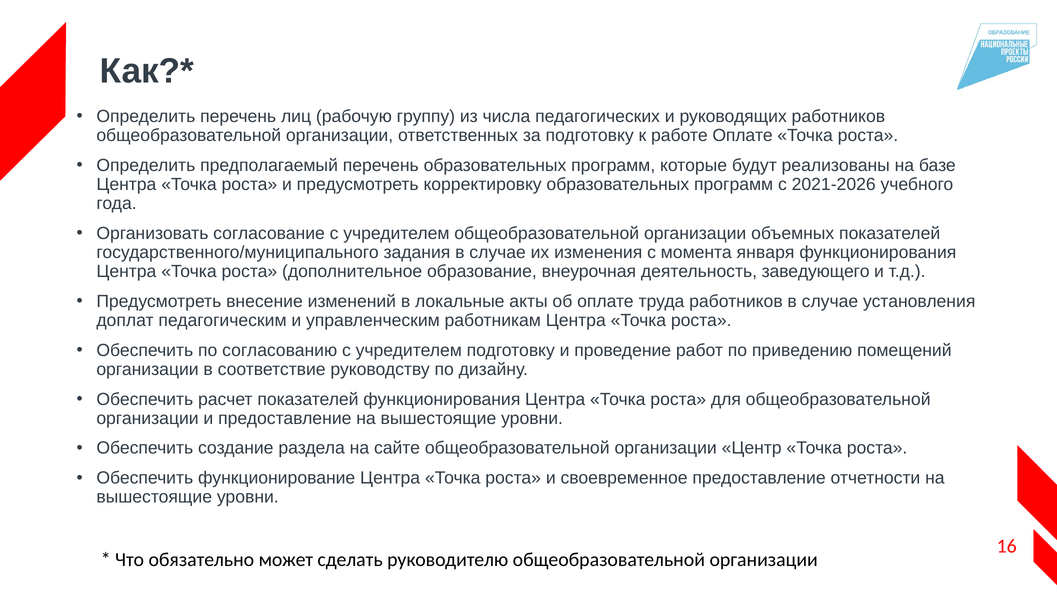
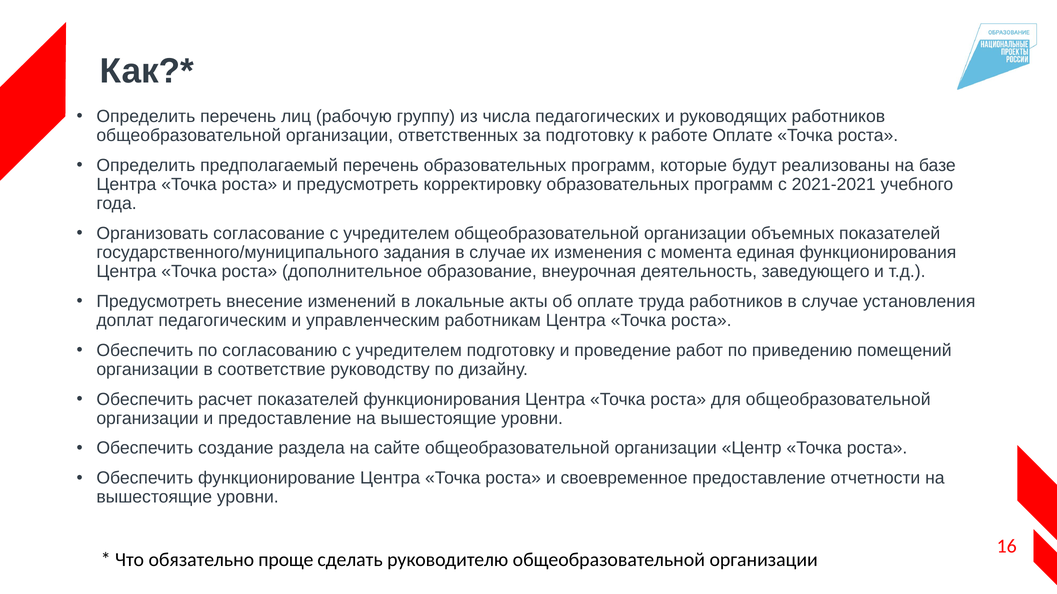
2021-2026: 2021-2026 -> 2021-2021 (834, 184)
января: января -> единая (766, 252)
может: может -> проще (286, 560)
